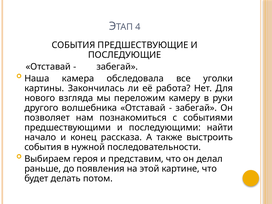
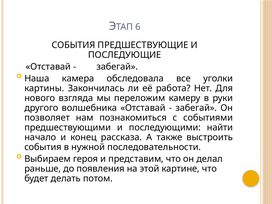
4: 4 -> 6 (138, 27)
